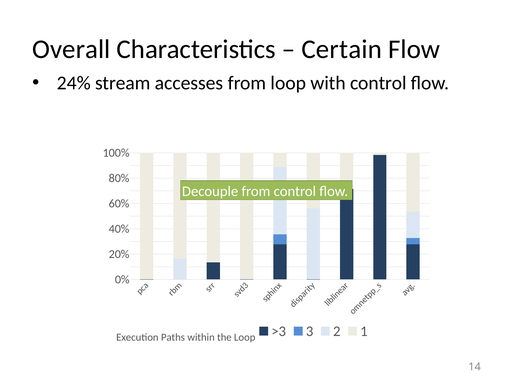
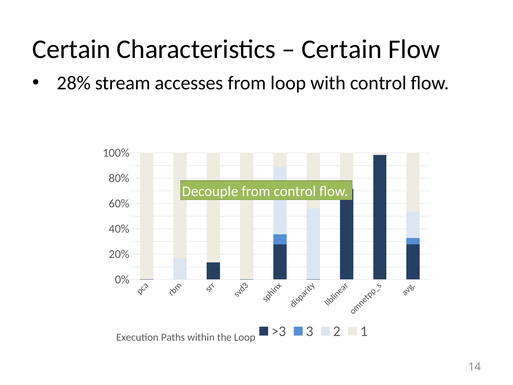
Overall: Overall -> Certain (71, 49)
24%: 24% -> 28% (74, 83)
